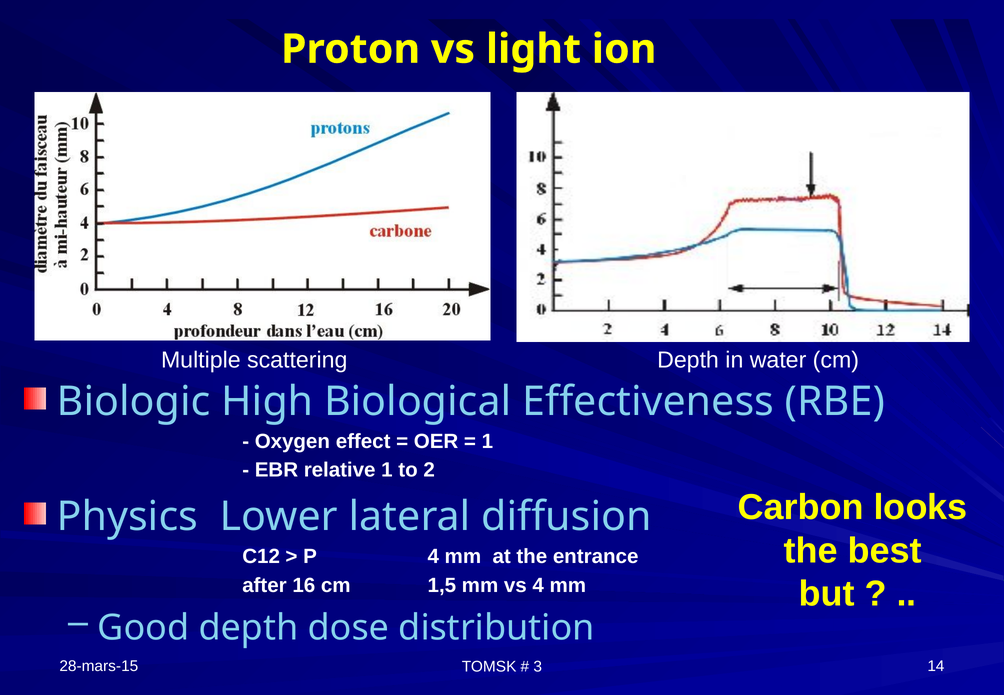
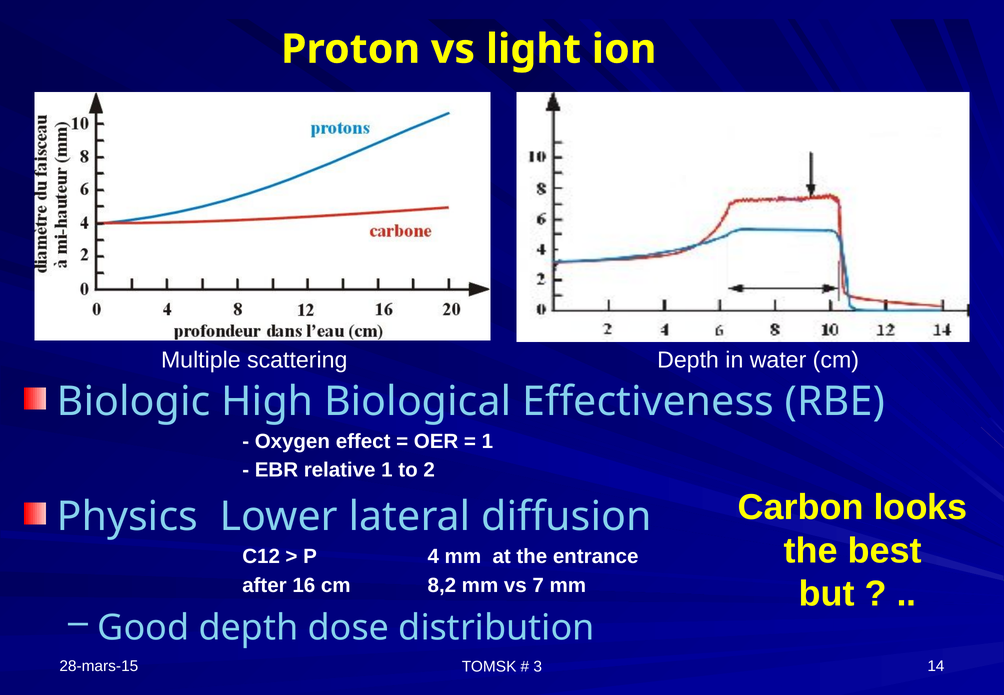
1,5: 1,5 -> 8,2 (442, 585)
vs 4: 4 -> 7 (538, 585)
